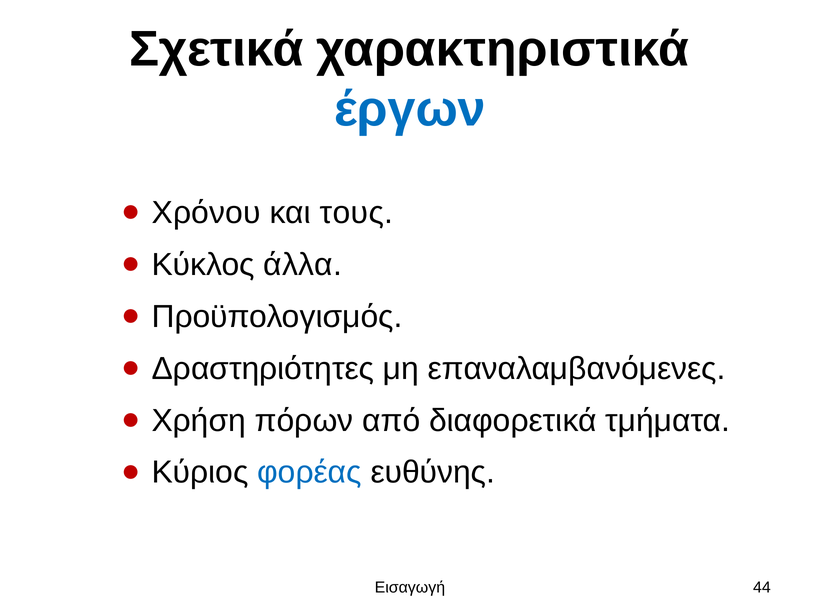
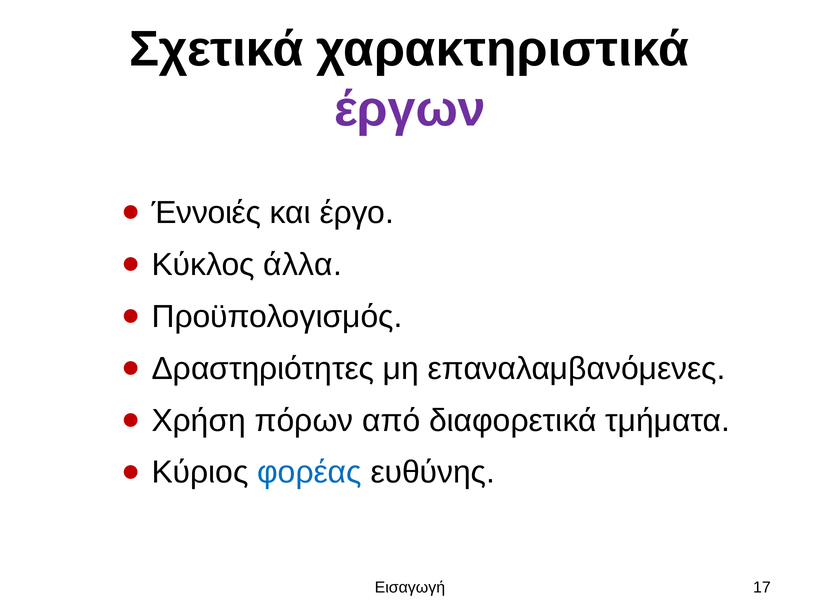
έργων colour: blue -> purple (410, 109)
Χρόνου: Χρόνου -> Έννοιές (206, 213)
τους: τους -> έργο (357, 213)
44: 44 -> 17 (762, 587)
